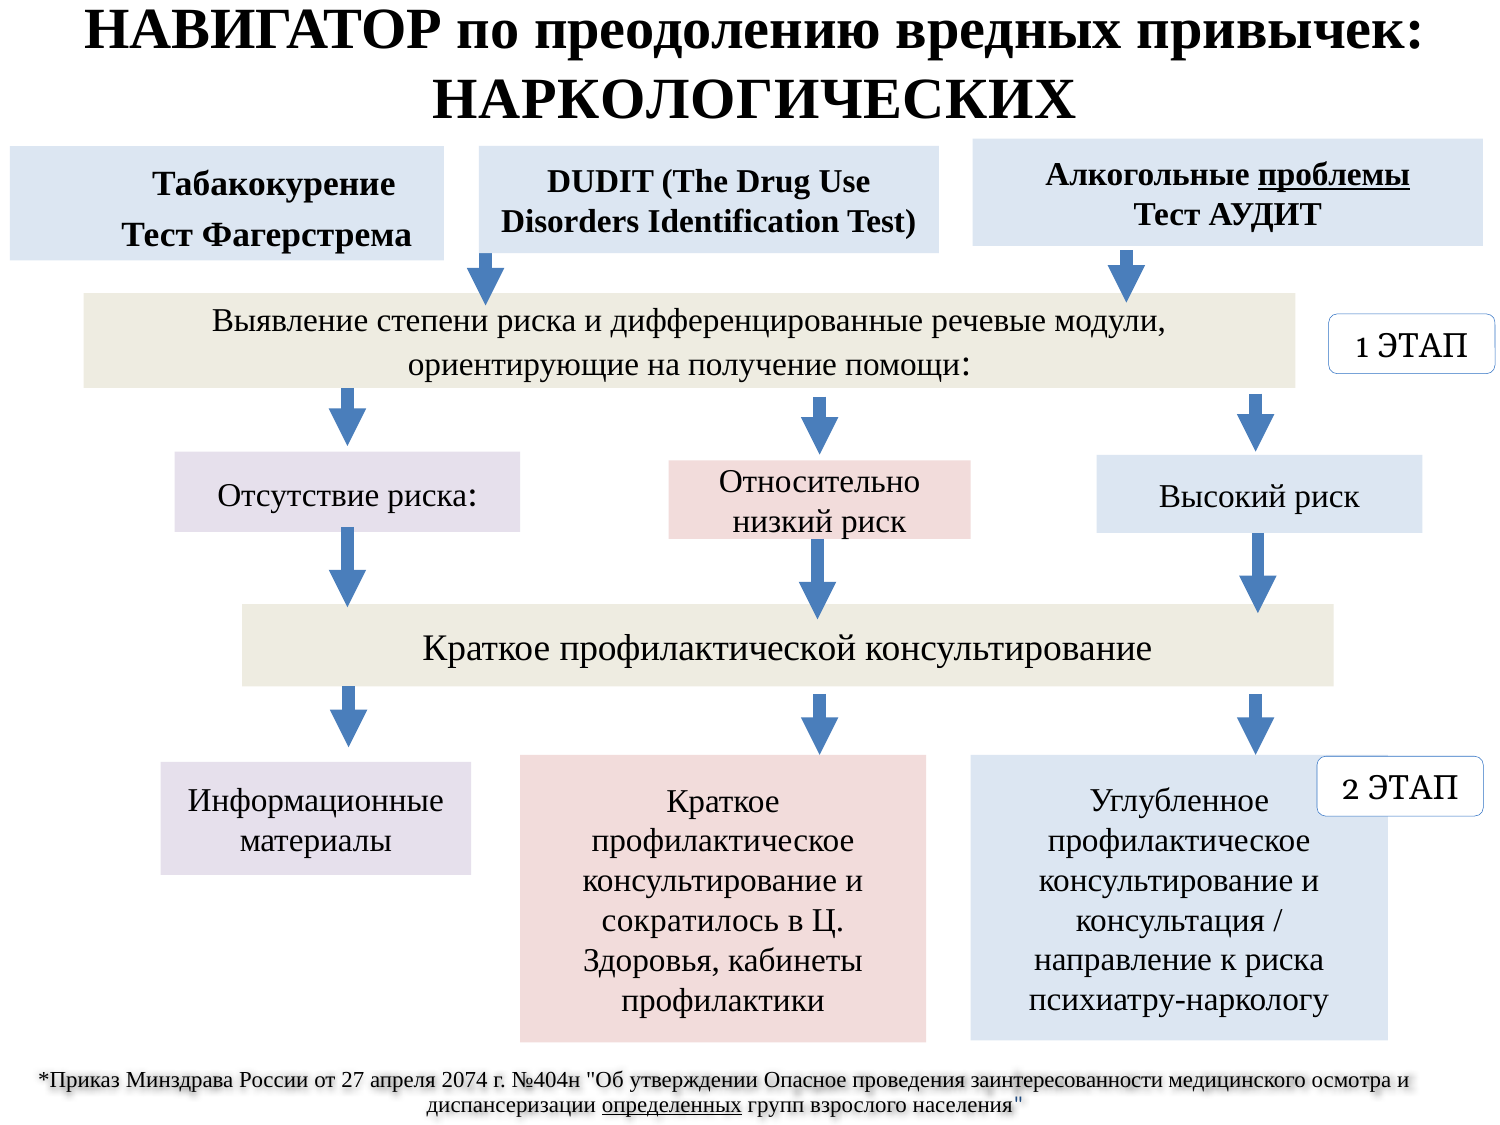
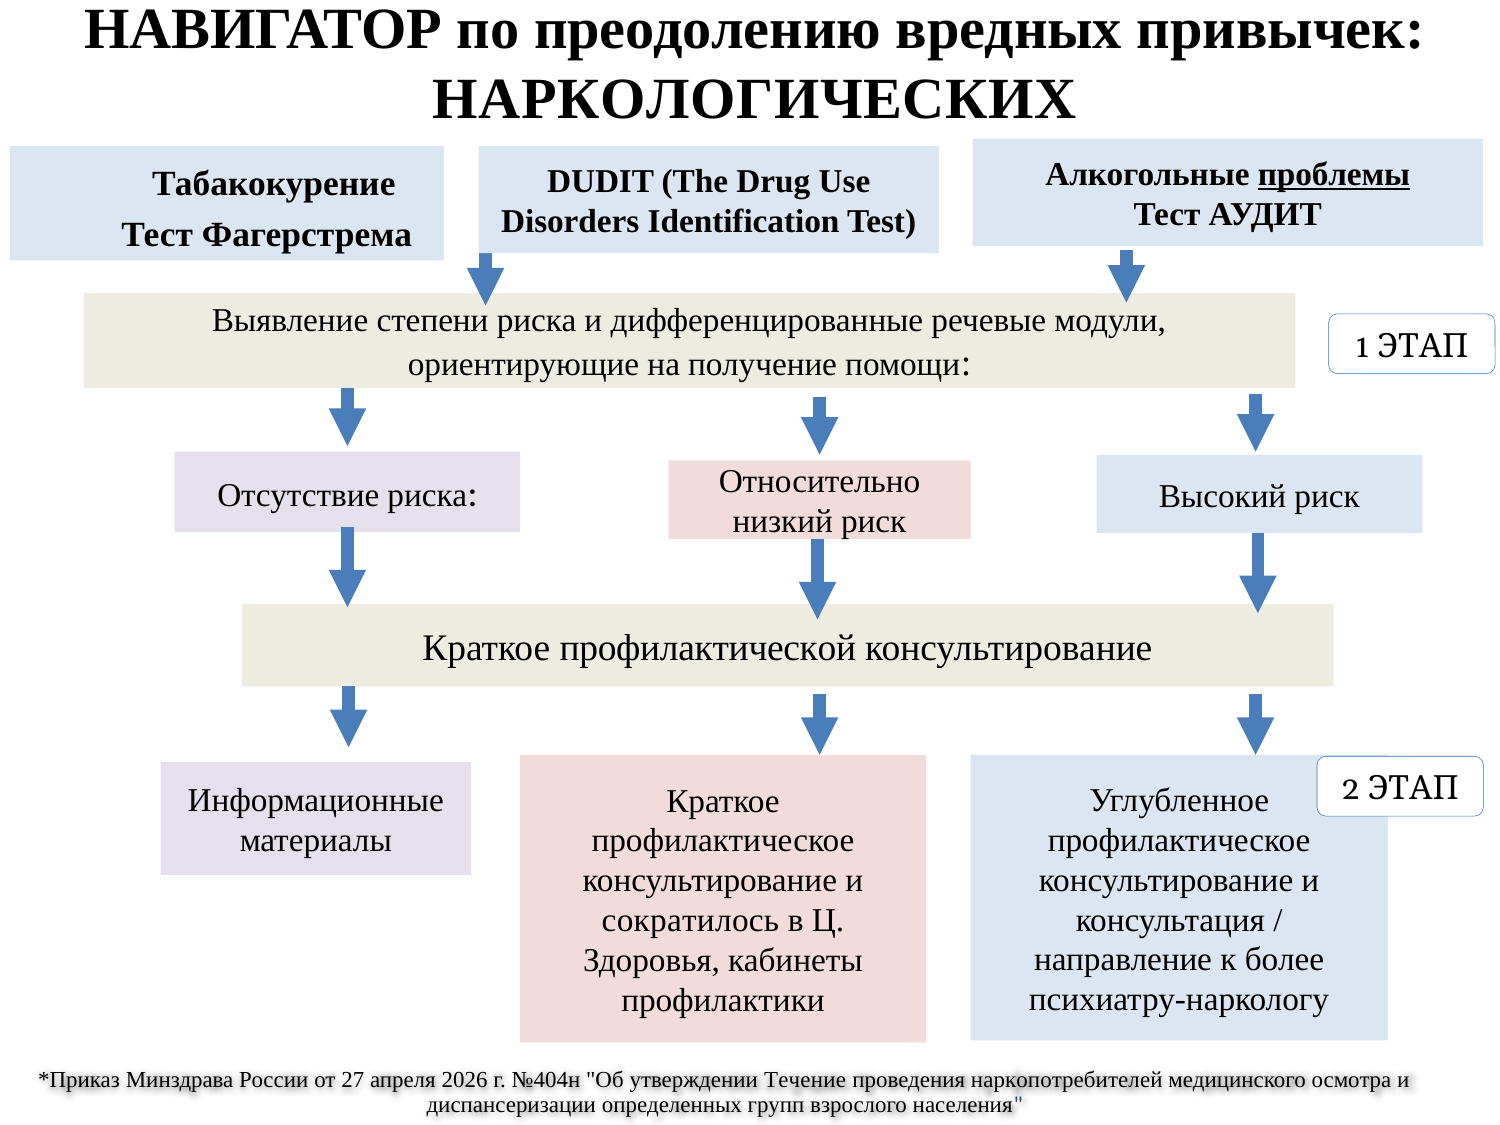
к риска: риска -> более (1284, 960)
2074: 2074 -> 2026 (465, 1080)
Опасное: Опасное -> Течение (805, 1080)
заинтересованности: заинтересованности -> наркопотребителей (1067, 1080)
определенных underline: present -> none (672, 1105)
